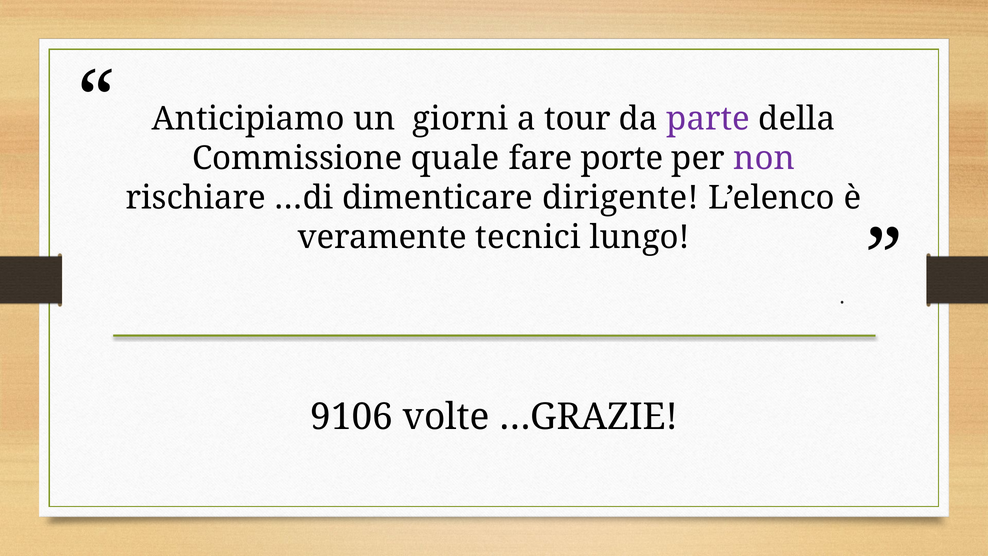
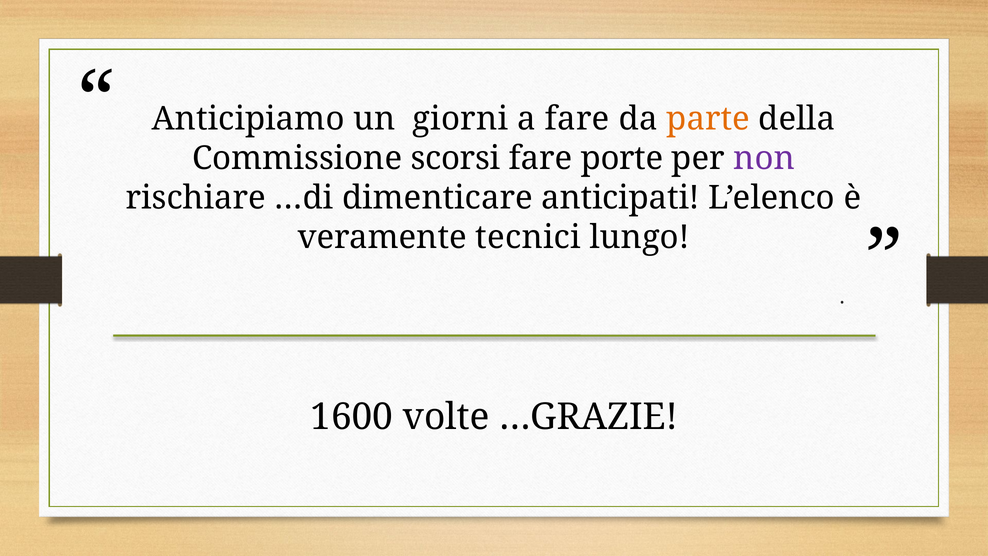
a tour: tour -> fare (577, 119)
parte colour: purple -> orange (708, 119)
quale: quale -> scorsi (456, 158)
dirigente: dirigente -> anticipati (621, 198)
9106: 9106 -> 1600 (352, 417)
